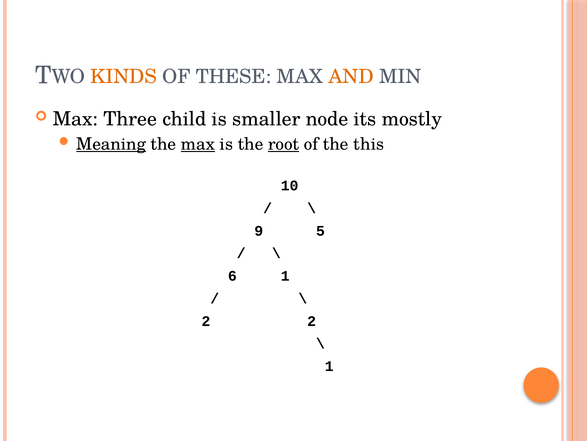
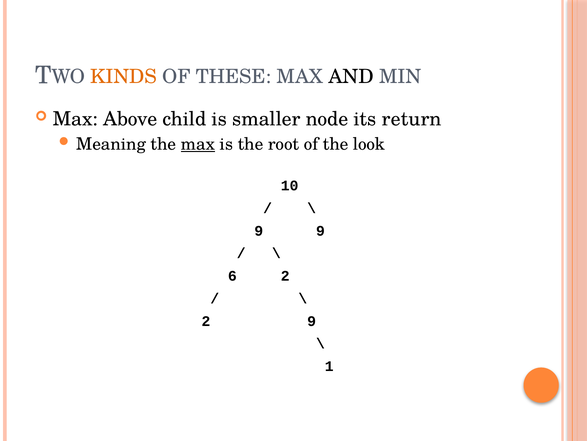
AND colour: orange -> black (351, 77)
Three: Three -> Above (130, 119)
mostly: mostly -> return (412, 119)
Meaning underline: present -> none (111, 144)
root underline: present -> none (284, 144)
this: this -> look (369, 144)
9 5: 5 -> 9 (320, 231)
6 1: 1 -> 2 (285, 276)
2 2: 2 -> 9 (312, 321)
